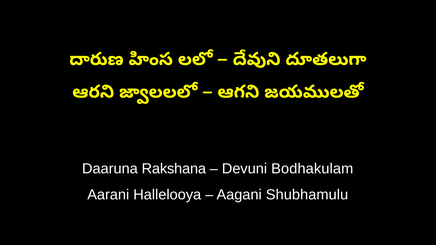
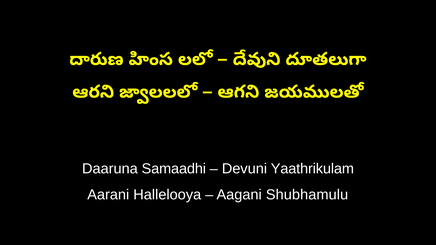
Rakshana: Rakshana -> Samaadhi (174, 169)
Bodhakulam: Bodhakulam -> Yaathrikulam (312, 169)
